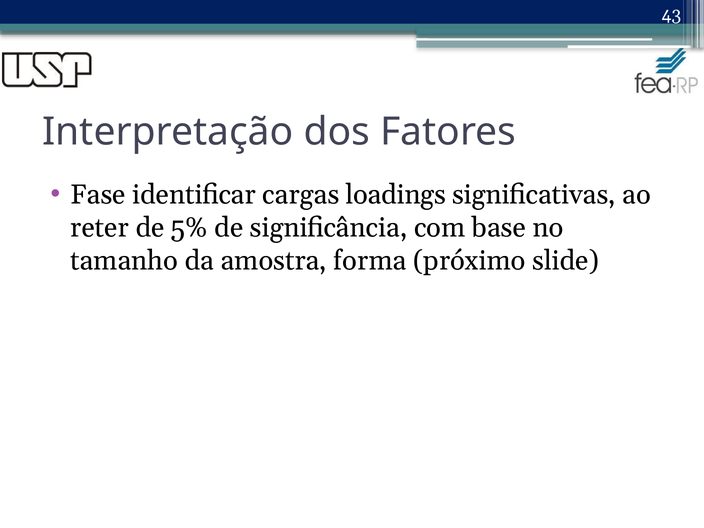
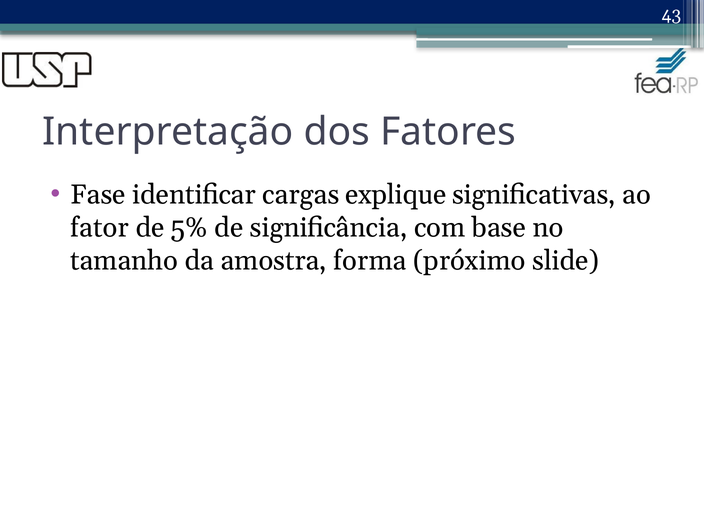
loadings: loadings -> explique (396, 195)
reter: reter -> fator (100, 228)
